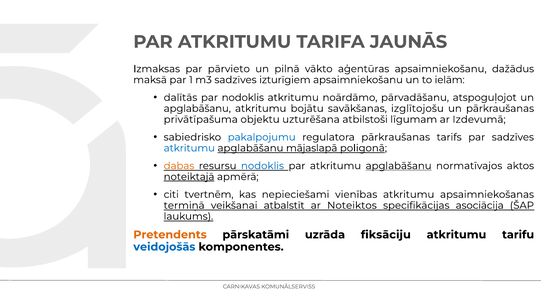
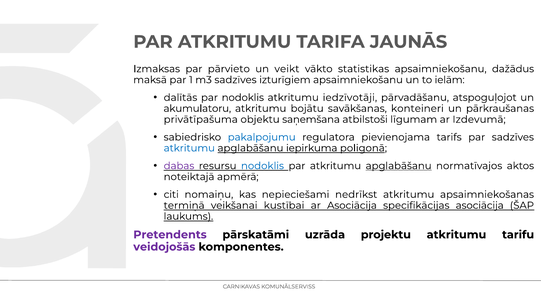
pilnā: pilnā -> veikt (287, 69)
aģentūras: aģentūras -> statistikas (364, 69)
noārdāmo: noārdāmo -> iedzīvotāji (350, 98)
apglabāšanu: apglabāšanu -> akumulatoru (197, 109)
izglītojošu: izglītojošu -> konteineri (417, 109)
uzturēšana: uzturēšana -> saņemšana (311, 120)
regulatora pārkraušanas: pārkraušanas -> pievienojama (396, 137)
mājaslapā: mājaslapā -> iepirkuma (312, 148)
dabas colour: orange -> purple (179, 166)
noteiktajā underline: present -> none (189, 177)
tvertnēm: tvertnēm -> nomaiņu (209, 195)
vienības: vienības -> nedrīkst (356, 195)
atbalstīt: atbalstīt -> kustībai (284, 206)
ar Noteiktos: Noteiktos -> Asociācija (352, 206)
Pretendents colour: orange -> purple (170, 235)
fiksāciju: fiksāciju -> projektu (386, 235)
veidojošās colour: blue -> purple (164, 247)
